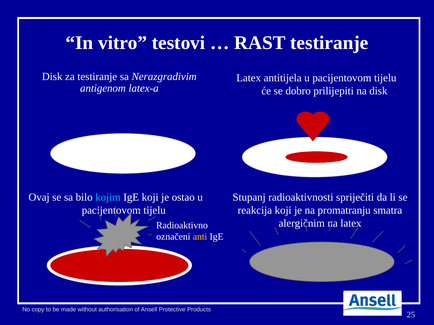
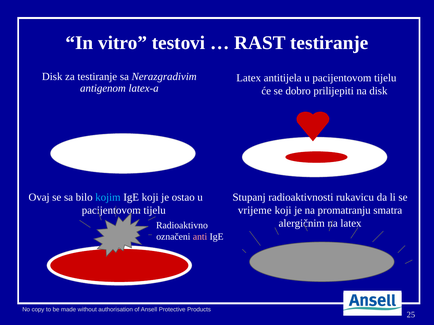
spriječiti: spriječiti -> rukavicu (355, 197)
reakcija: reakcija -> vrijeme (255, 210)
anti colour: yellow -> pink (200, 237)
